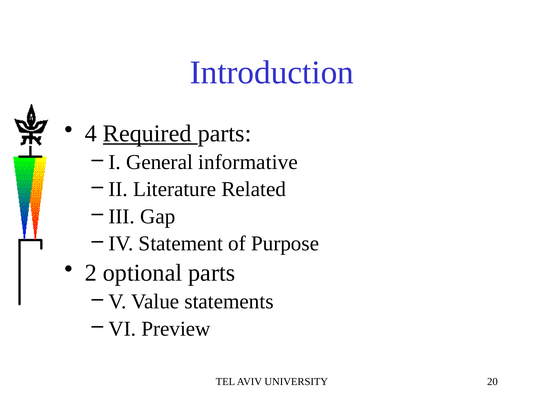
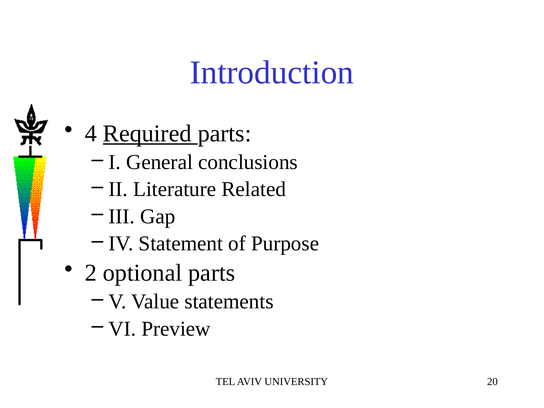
informative: informative -> conclusions (248, 162)
